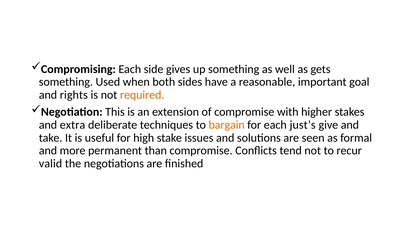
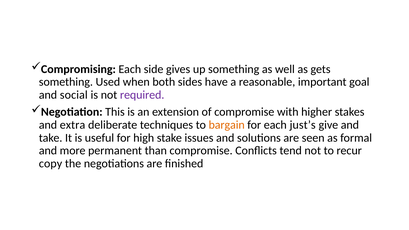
rights: rights -> social (74, 95)
required colour: orange -> purple (142, 95)
valid: valid -> copy (51, 164)
